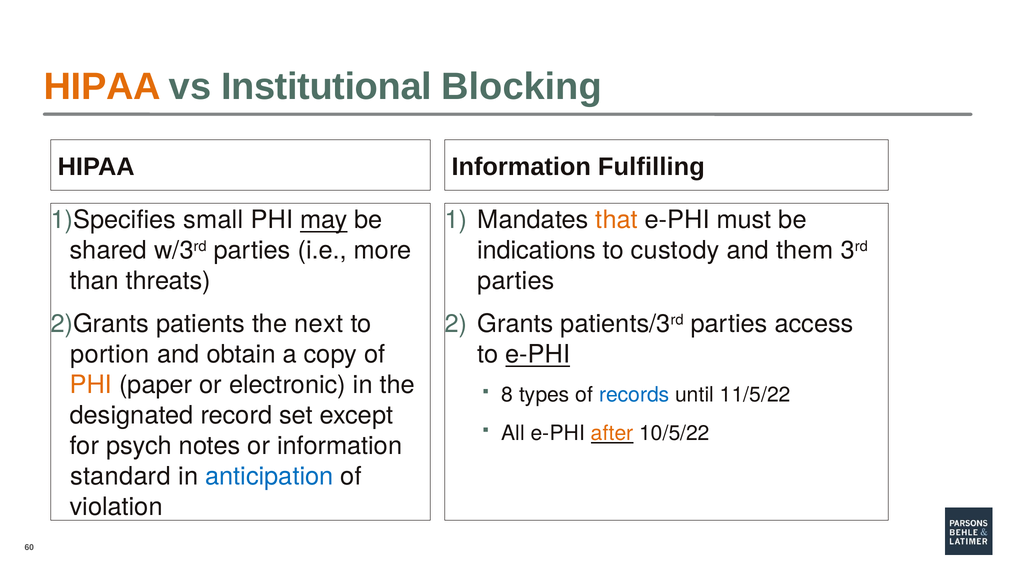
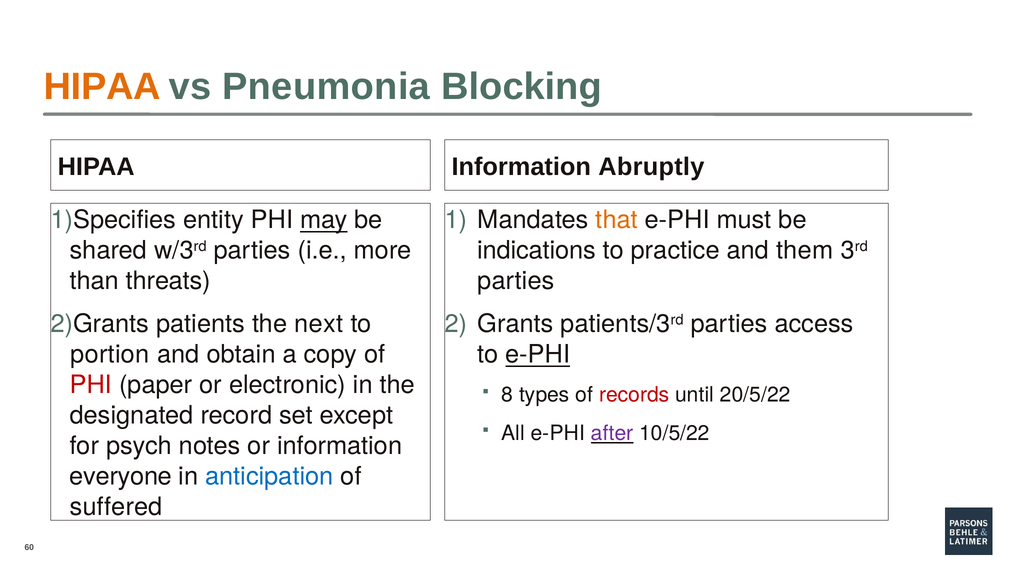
Institutional: Institutional -> Pneumonia (326, 87)
Fulfilling: Fulfilling -> Abruptly (651, 167)
small: small -> entity (213, 220)
custody: custody -> practice (675, 250)
PHI colour: orange -> red (91, 385)
records colour: blue -> red (634, 395)
11/5/22: 11/5/22 -> 20/5/22 (755, 395)
after colour: orange -> purple (612, 433)
standard: standard -> everyone (121, 476)
violation: violation -> suffered (116, 507)
